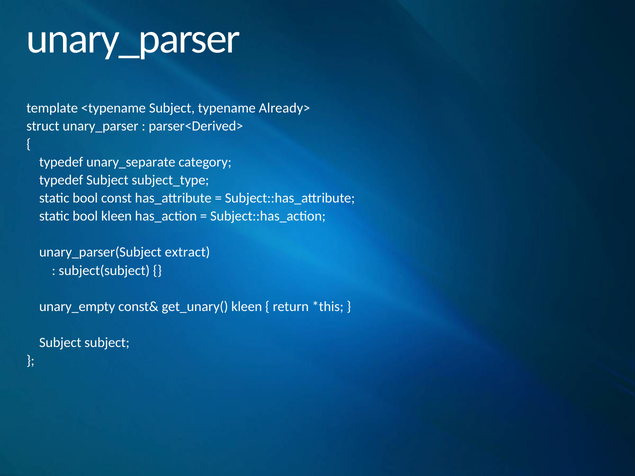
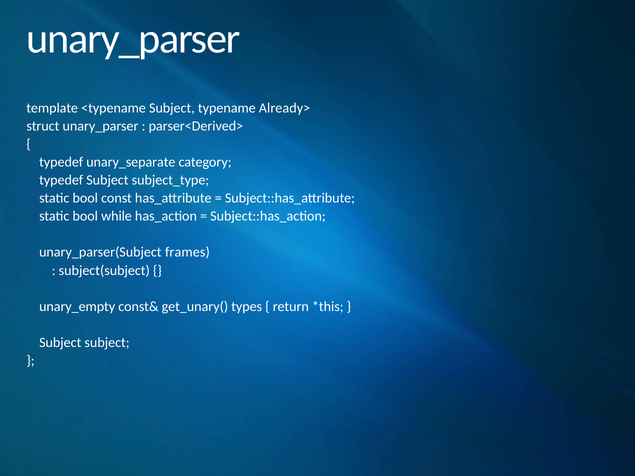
bool kleen: kleen -> while (117, 216)
extract: extract -> frames (187, 252)
get_unary( kleen: kleen -> types (247, 307)
